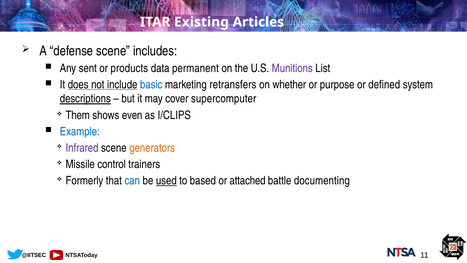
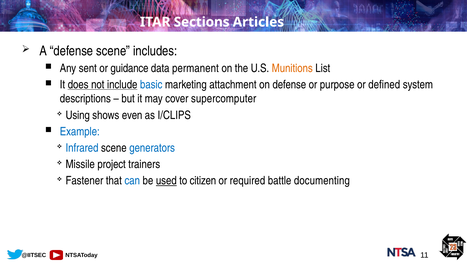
Existing: Existing -> Sections (202, 22)
products: products -> guidance (129, 68)
Munitions colour: purple -> orange (292, 68)
retransfers: retransfers -> attachment (233, 85)
on whether: whether -> defense (289, 85)
descriptions underline: present -> none (85, 99)
Them: Them -> Using (78, 115)
Infrared colour: purple -> blue (82, 148)
generators colour: orange -> blue (152, 148)
control: control -> project (112, 164)
Formerly: Formerly -> Fastener (84, 180)
based: based -> citizen (203, 180)
attached: attached -> required (247, 180)
